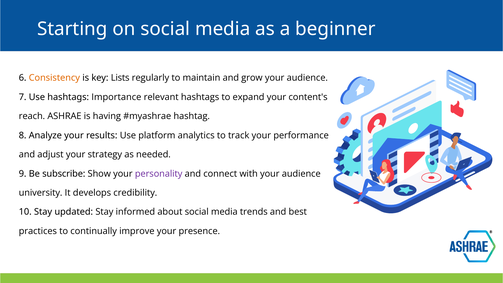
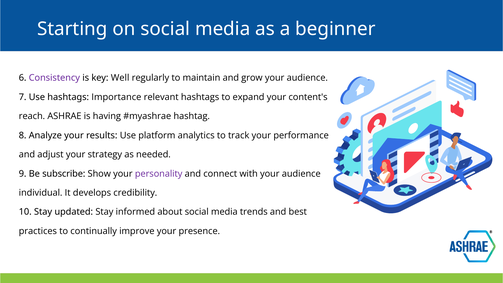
Consistency colour: orange -> purple (54, 78)
Lists: Lists -> Well (120, 78)
university: university -> individual (41, 193)
